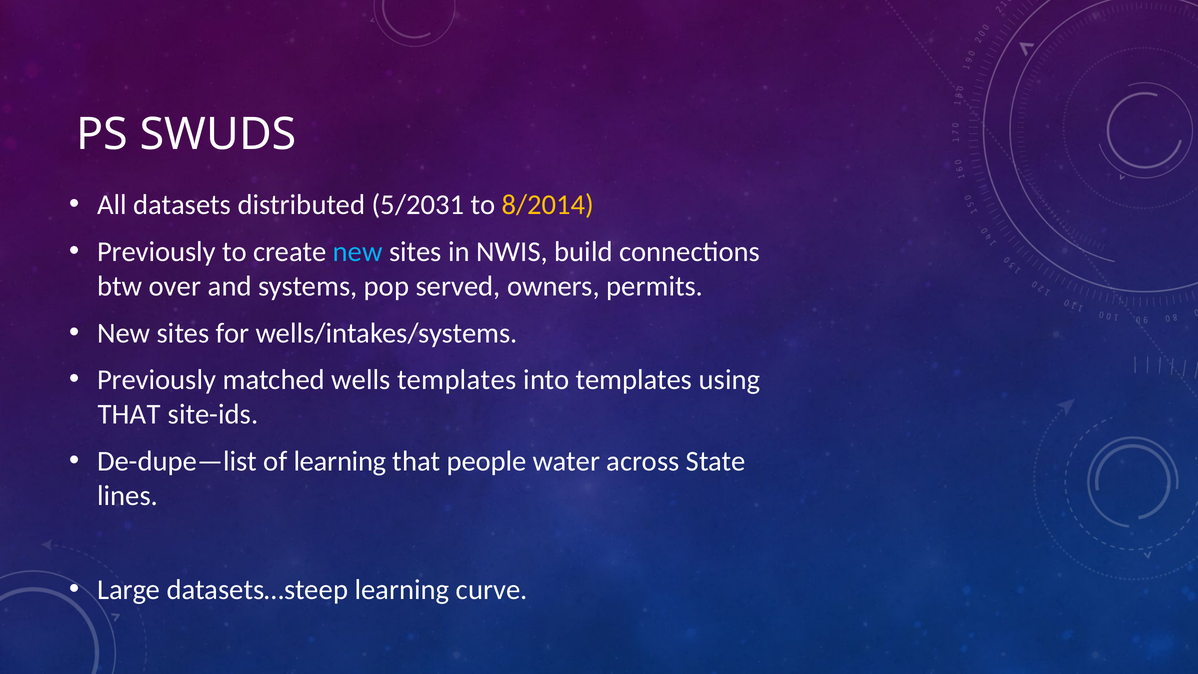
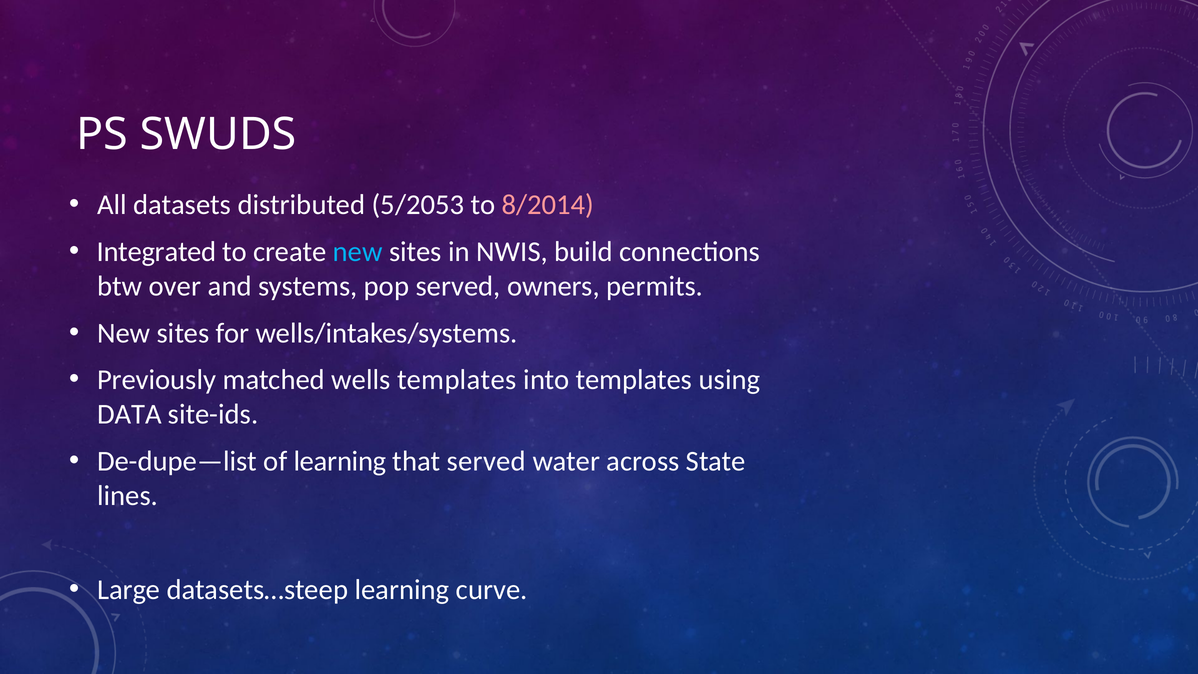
5/2031: 5/2031 -> 5/2053 (418, 205)
8/2014 colour: yellow -> pink (548, 205)
Previously: Previously -> Integrated (157, 252)
THAT: THAT -> DATA (129, 414)
that people: people -> served (486, 461)
